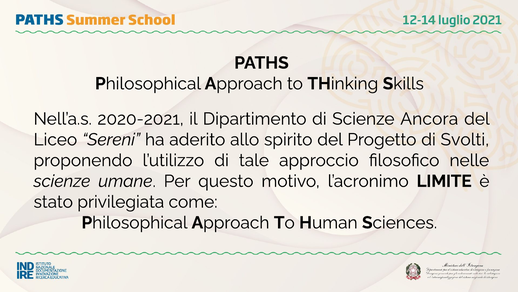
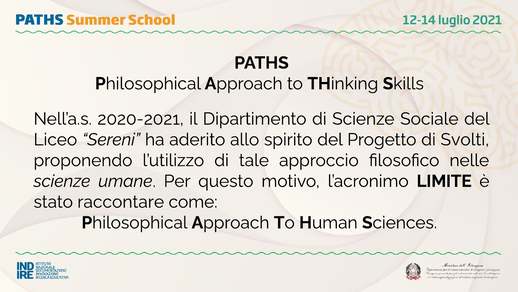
Ancora: Ancora -> Sociale (429, 119)
privilegiata: privilegiata -> raccontare (121, 202)
